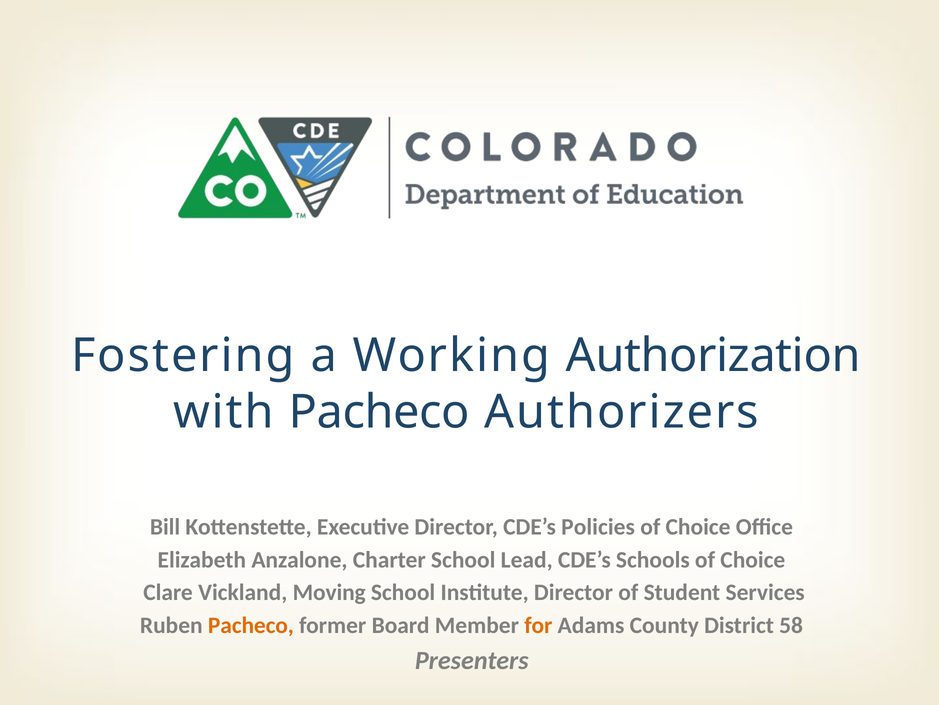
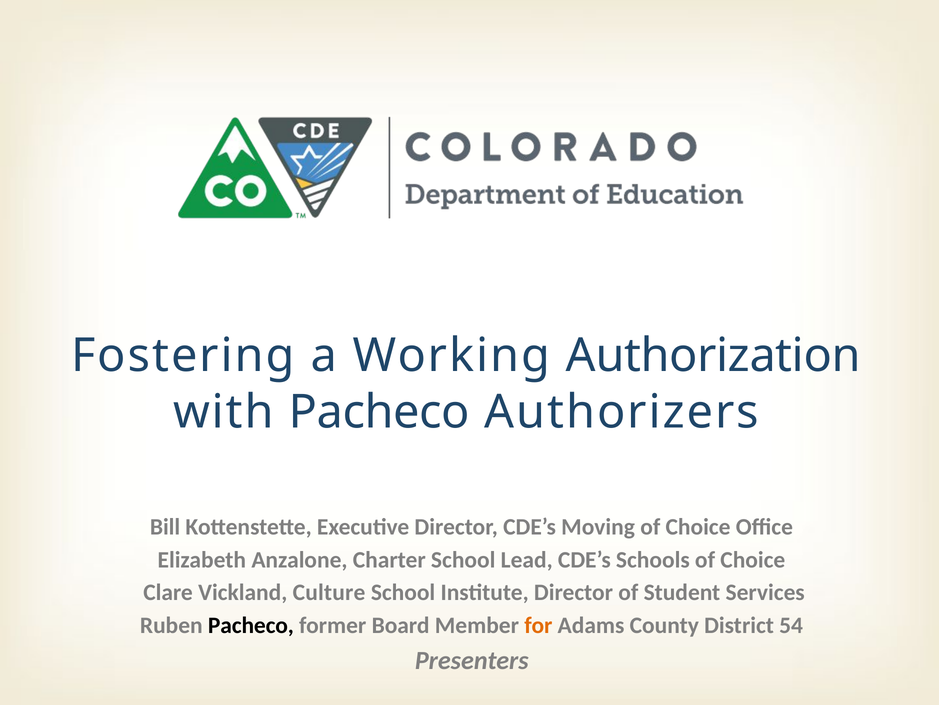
Policies: Policies -> Moving (598, 526)
Moving: Moving -> Culture (329, 592)
Pacheco colour: orange -> black (251, 625)
58: 58 -> 54 (791, 625)
